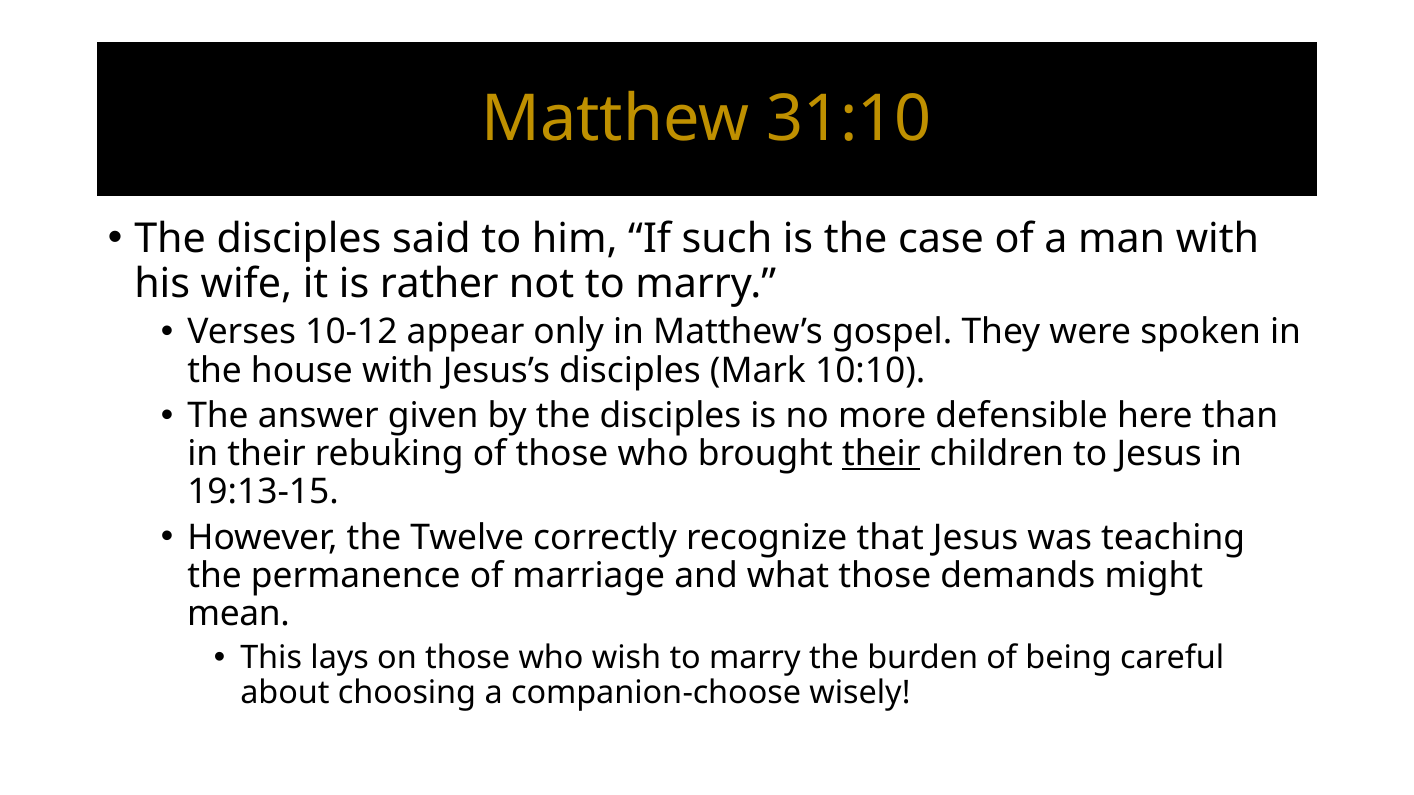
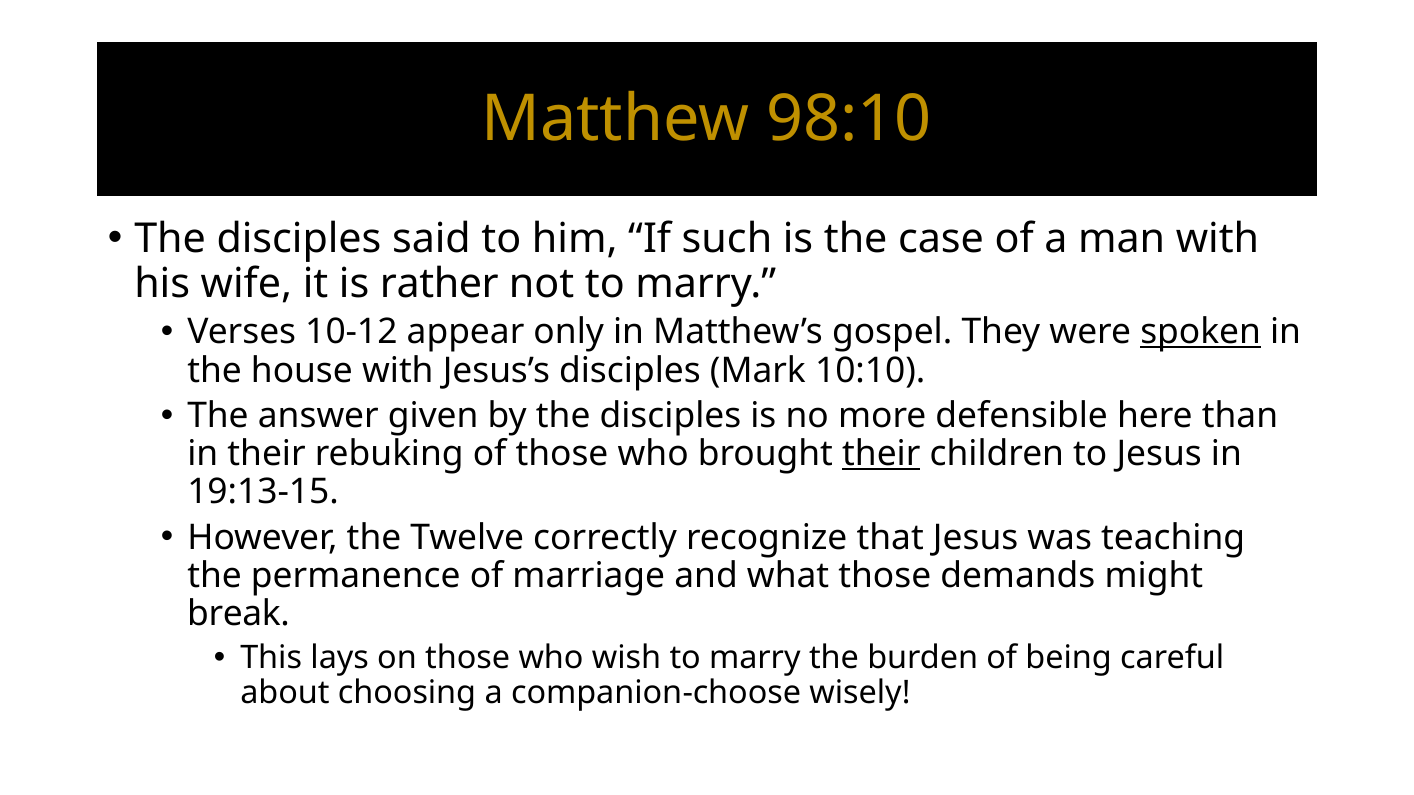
31:10: 31:10 -> 98:10 (849, 119)
spoken underline: none -> present (1201, 332)
mean: mean -> break (239, 614)
